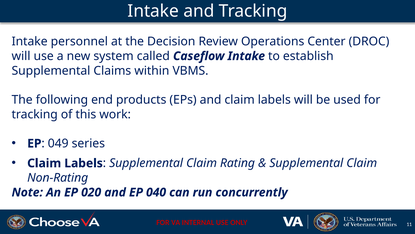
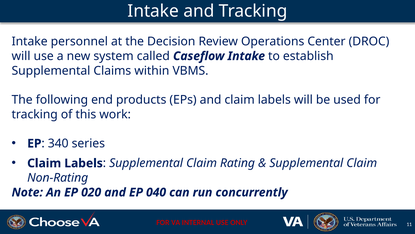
049: 049 -> 340 (58, 143)
